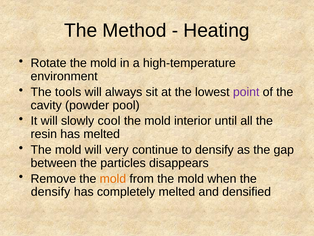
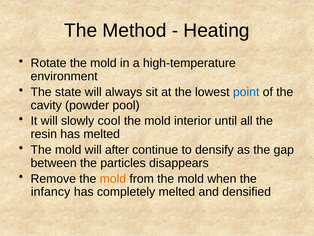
tools: tools -> state (68, 92)
point colour: purple -> blue (246, 92)
very: very -> after (117, 150)
densify: densify -> infancy (51, 192)
